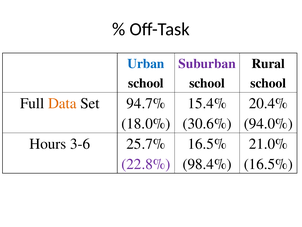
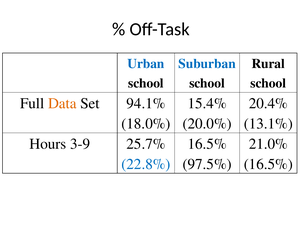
Suburban colour: purple -> blue (207, 63)
94.7%: 94.7% -> 94.1% (146, 103)
30.6%: 30.6% -> 20.0% (207, 123)
94.0%: 94.0% -> 13.1% (268, 123)
3-6: 3-6 -> 3-9 (80, 143)
22.8% colour: purple -> blue (146, 164)
98.4%: 98.4% -> 97.5% (207, 164)
